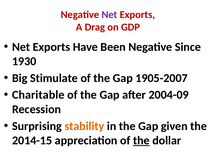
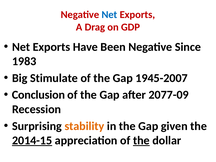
Net colour: purple -> blue (109, 15)
1930: 1930 -> 1983 (24, 61)
1905-2007: 1905-2007 -> 1945-2007 (162, 78)
Charitable: Charitable -> Conclusion (38, 95)
2004-09: 2004-09 -> 2077-09 (169, 95)
2014-15 underline: none -> present (32, 140)
